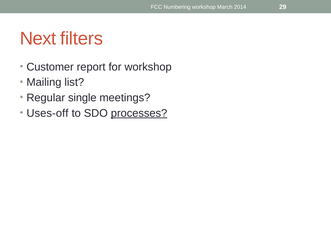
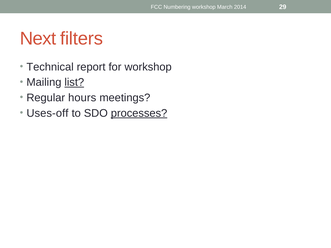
Customer: Customer -> Technical (50, 67)
list underline: none -> present (74, 82)
single: single -> hours (82, 98)
